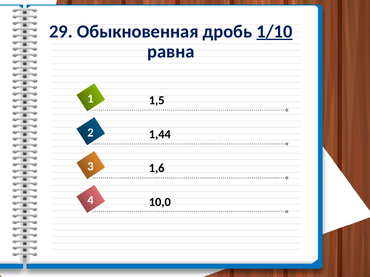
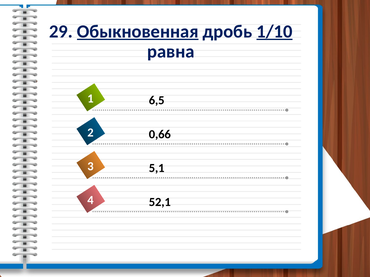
Обыкновенная underline: none -> present (138, 32)
1,5: 1,5 -> 6,5 (157, 101)
1,44: 1,44 -> 0,66 (160, 134)
1,6: 1,6 -> 5,1 (157, 168)
10,0: 10,0 -> 52,1 (160, 202)
